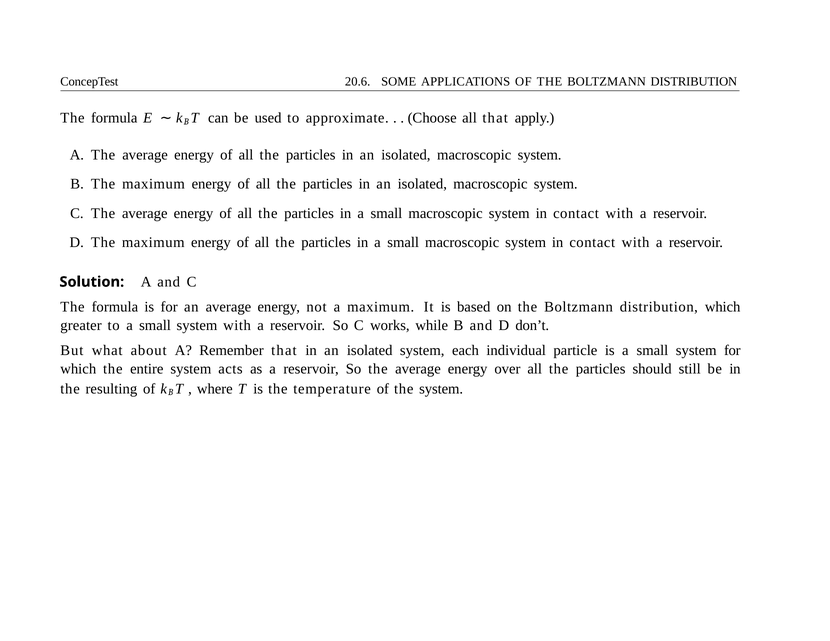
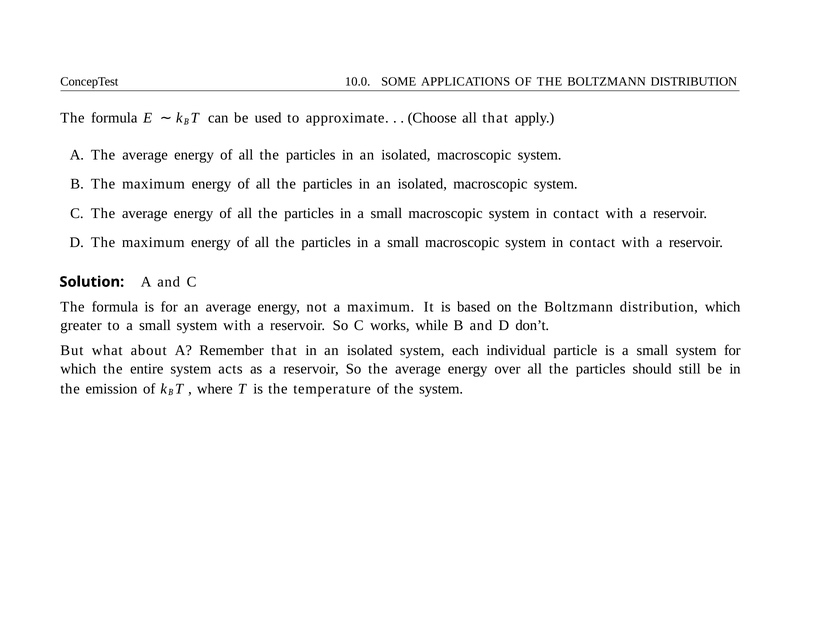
20.6: 20.6 -> 10.0 (358, 82)
resulting: resulting -> emission (111, 389)
